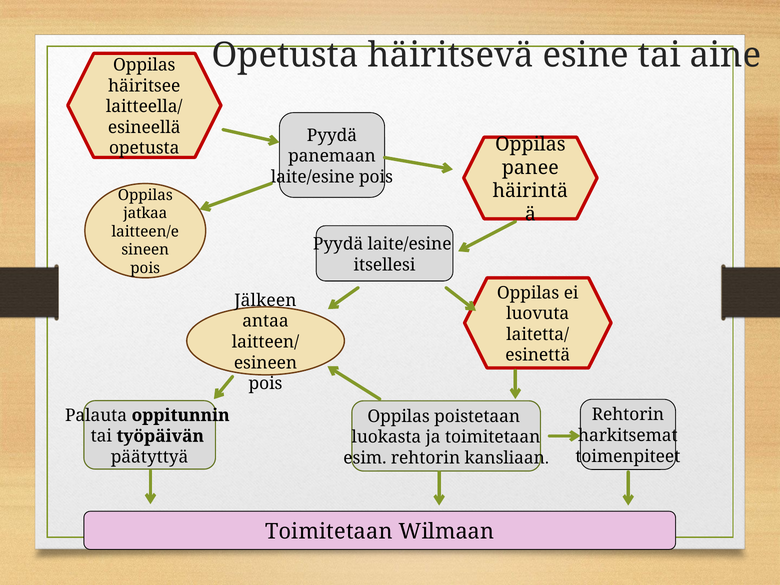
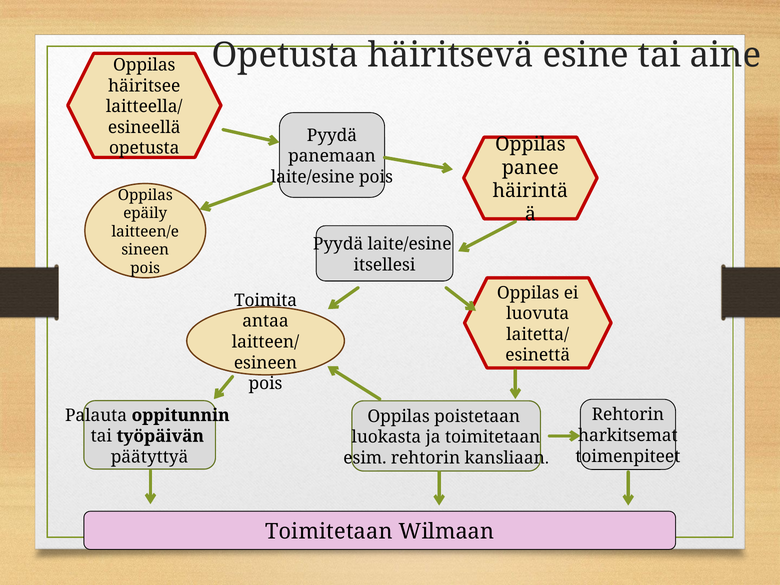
jatkaa: jatkaa -> epäily (145, 213)
Jälkeen: Jälkeen -> Toimita (266, 300)
